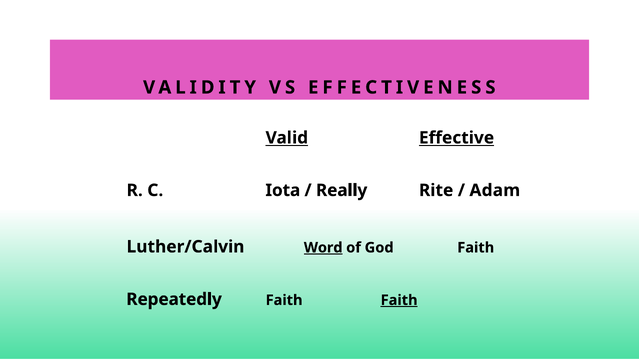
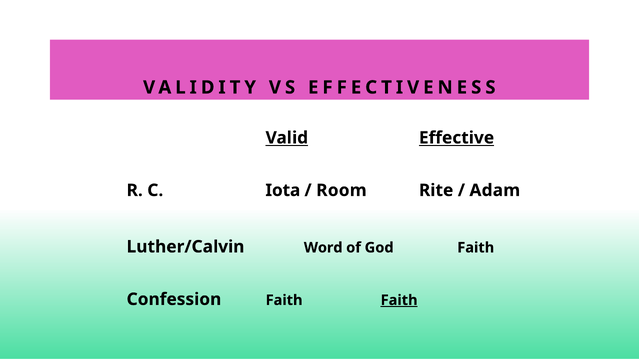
Really: Really -> Room (341, 191)
Word underline: present -> none (323, 248)
Repeatedly: Repeatedly -> Confession (174, 300)
